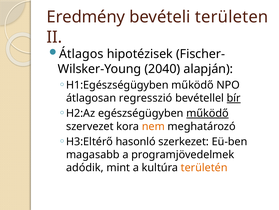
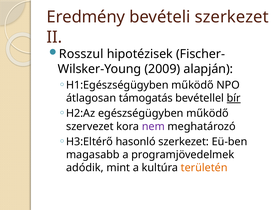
bevételi területen: területen -> szerkezet (232, 17)
Átlagos: Átlagos -> Rosszul (81, 54)
2040: 2040 -> 2009 (162, 69)
regresszió: regresszió -> támogatás (146, 98)
működő underline: present -> none (207, 113)
nem colour: orange -> purple (153, 126)
